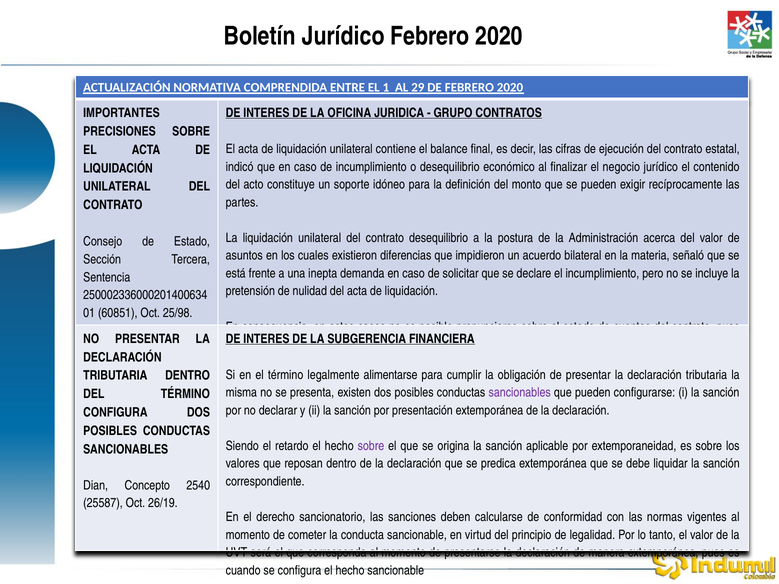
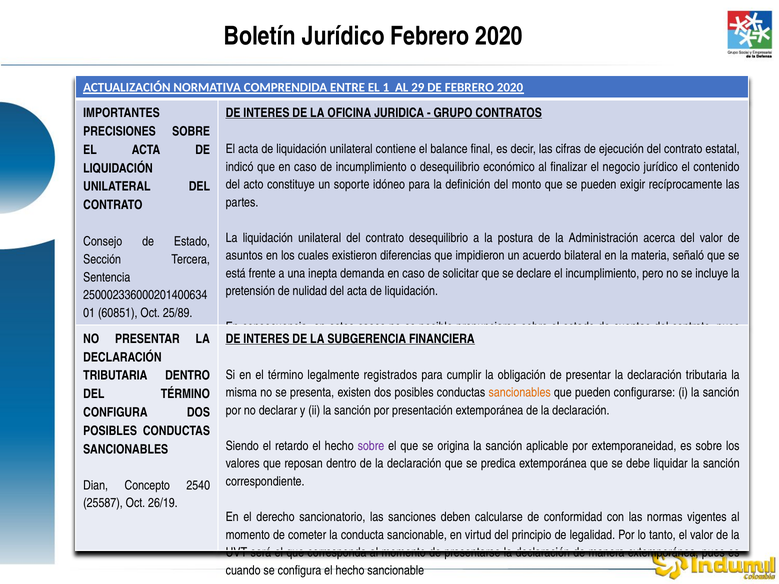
25/98: 25/98 -> 25/89 (178, 313)
alimentarse: alimentarse -> registrados (390, 375)
sancionables colour: purple -> orange (520, 393)
